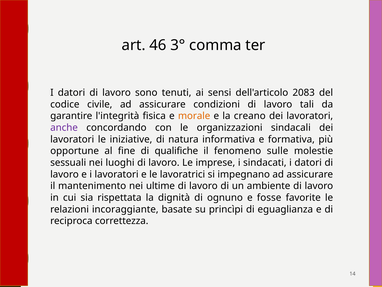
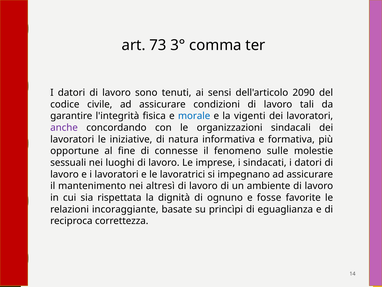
46: 46 -> 73 (158, 45)
2083: 2083 -> 2090 (304, 92)
morale colour: orange -> blue (194, 116)
creano: creano -> vigenti (250, 116)
qualifiche: qualifiche -> connesse (176, 151)
ultime: ultime -> altresì (160, 186)
